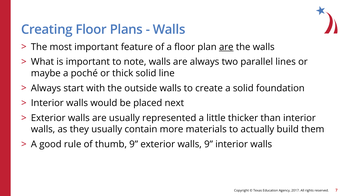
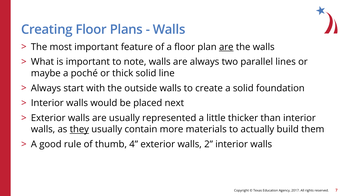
they underline: none -> present (79, 129)
thumb 9: 9 -> 4 (134, 144)
walls 9: 9 -> 2 (209, 144)
